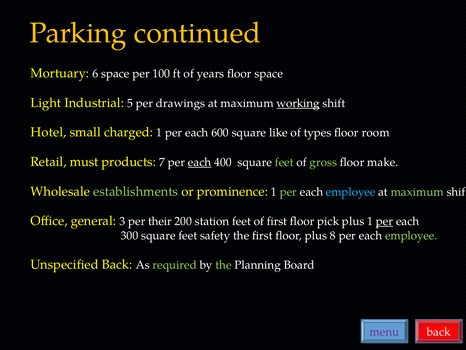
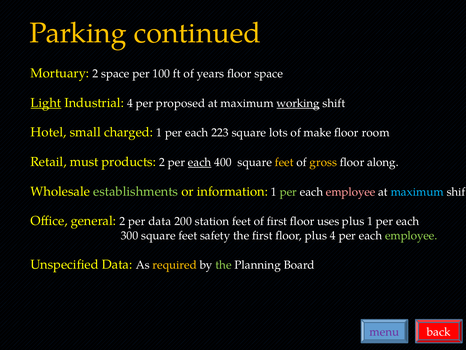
Mortuary 6: 6 -> 2 (95, 74)
Light underline: none -> present (46, 103)
Industrial 5: 5 -> 4 (130, 103)
drawings: drawings -> proposed (181, 103)
600: 600 -> 223 (220, 133)
like: like -> lots (278, 133)
types: types -> make (318, 133)
products 7: 7 -> 2 (162, 162)
feet colour: light green -> yellow (284, 162)
gross colour: light green -> yellow (323, 162)
make: make -> along (383, 162)
prominence: prominence -> information (232, 191)
employee colour: light blue -> pink (351, 192)
maximum colour: light green -> light blue (417, 192)
general 3: 3 -> 2 (122, 221)
per their: their -> data (160, 221)
pick: pick -> uses (328, 221)
per underline: present -> none (385, 221)
plus 8: 8 -> 4 (333, 235)
Unspecified Back: Back -> Data (117, 264)
required colour: light green -> yellow (175, 265)
